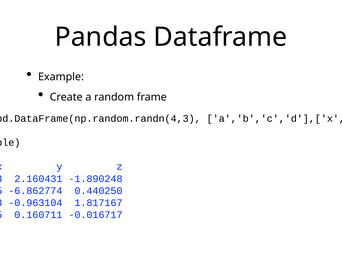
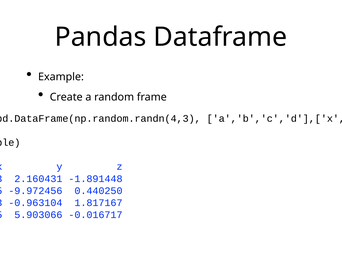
-1.890248: -1.890248 -> -1.891448 (95, 178)
-6.862774: -6.862774 -> -9.972456 (35, 190)
0.160711: 0.160711 -> 5.903066 (38, 214)
